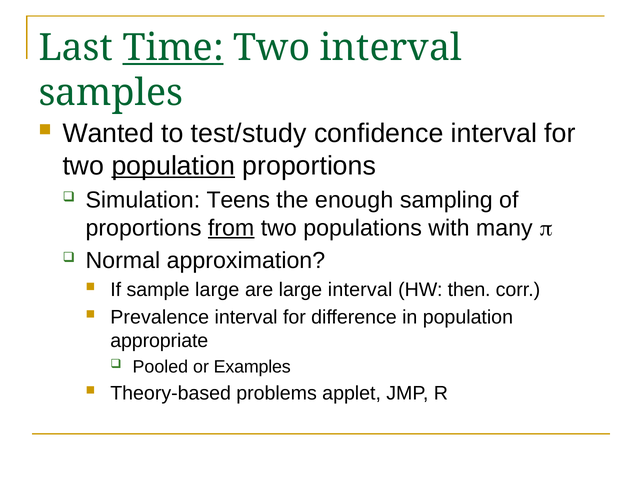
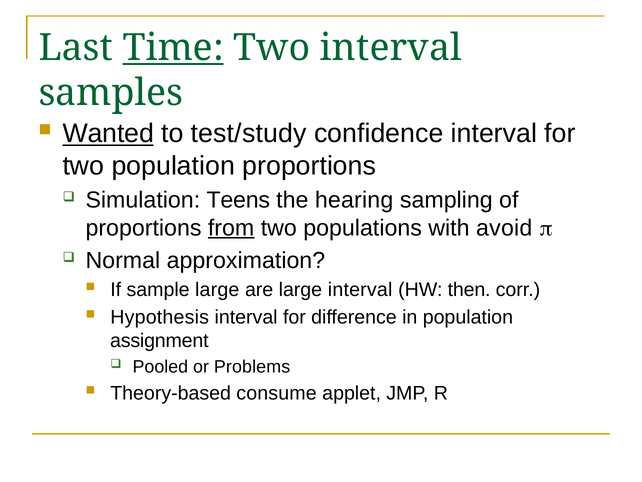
Wanted underline: none -> present (108, 133)
population underline: present -> none (173, 166)
enough: enough -> hearing (354, 200)
many: many -> avoid (504, 228)
Prevalence: Prevalence -> Hypothesis (160, 317)
appropriate: appropriate -> assignment (159, 340)
Examples: Examples -> Problems (252, 366)
problems: problems -> consume (277, 393)
